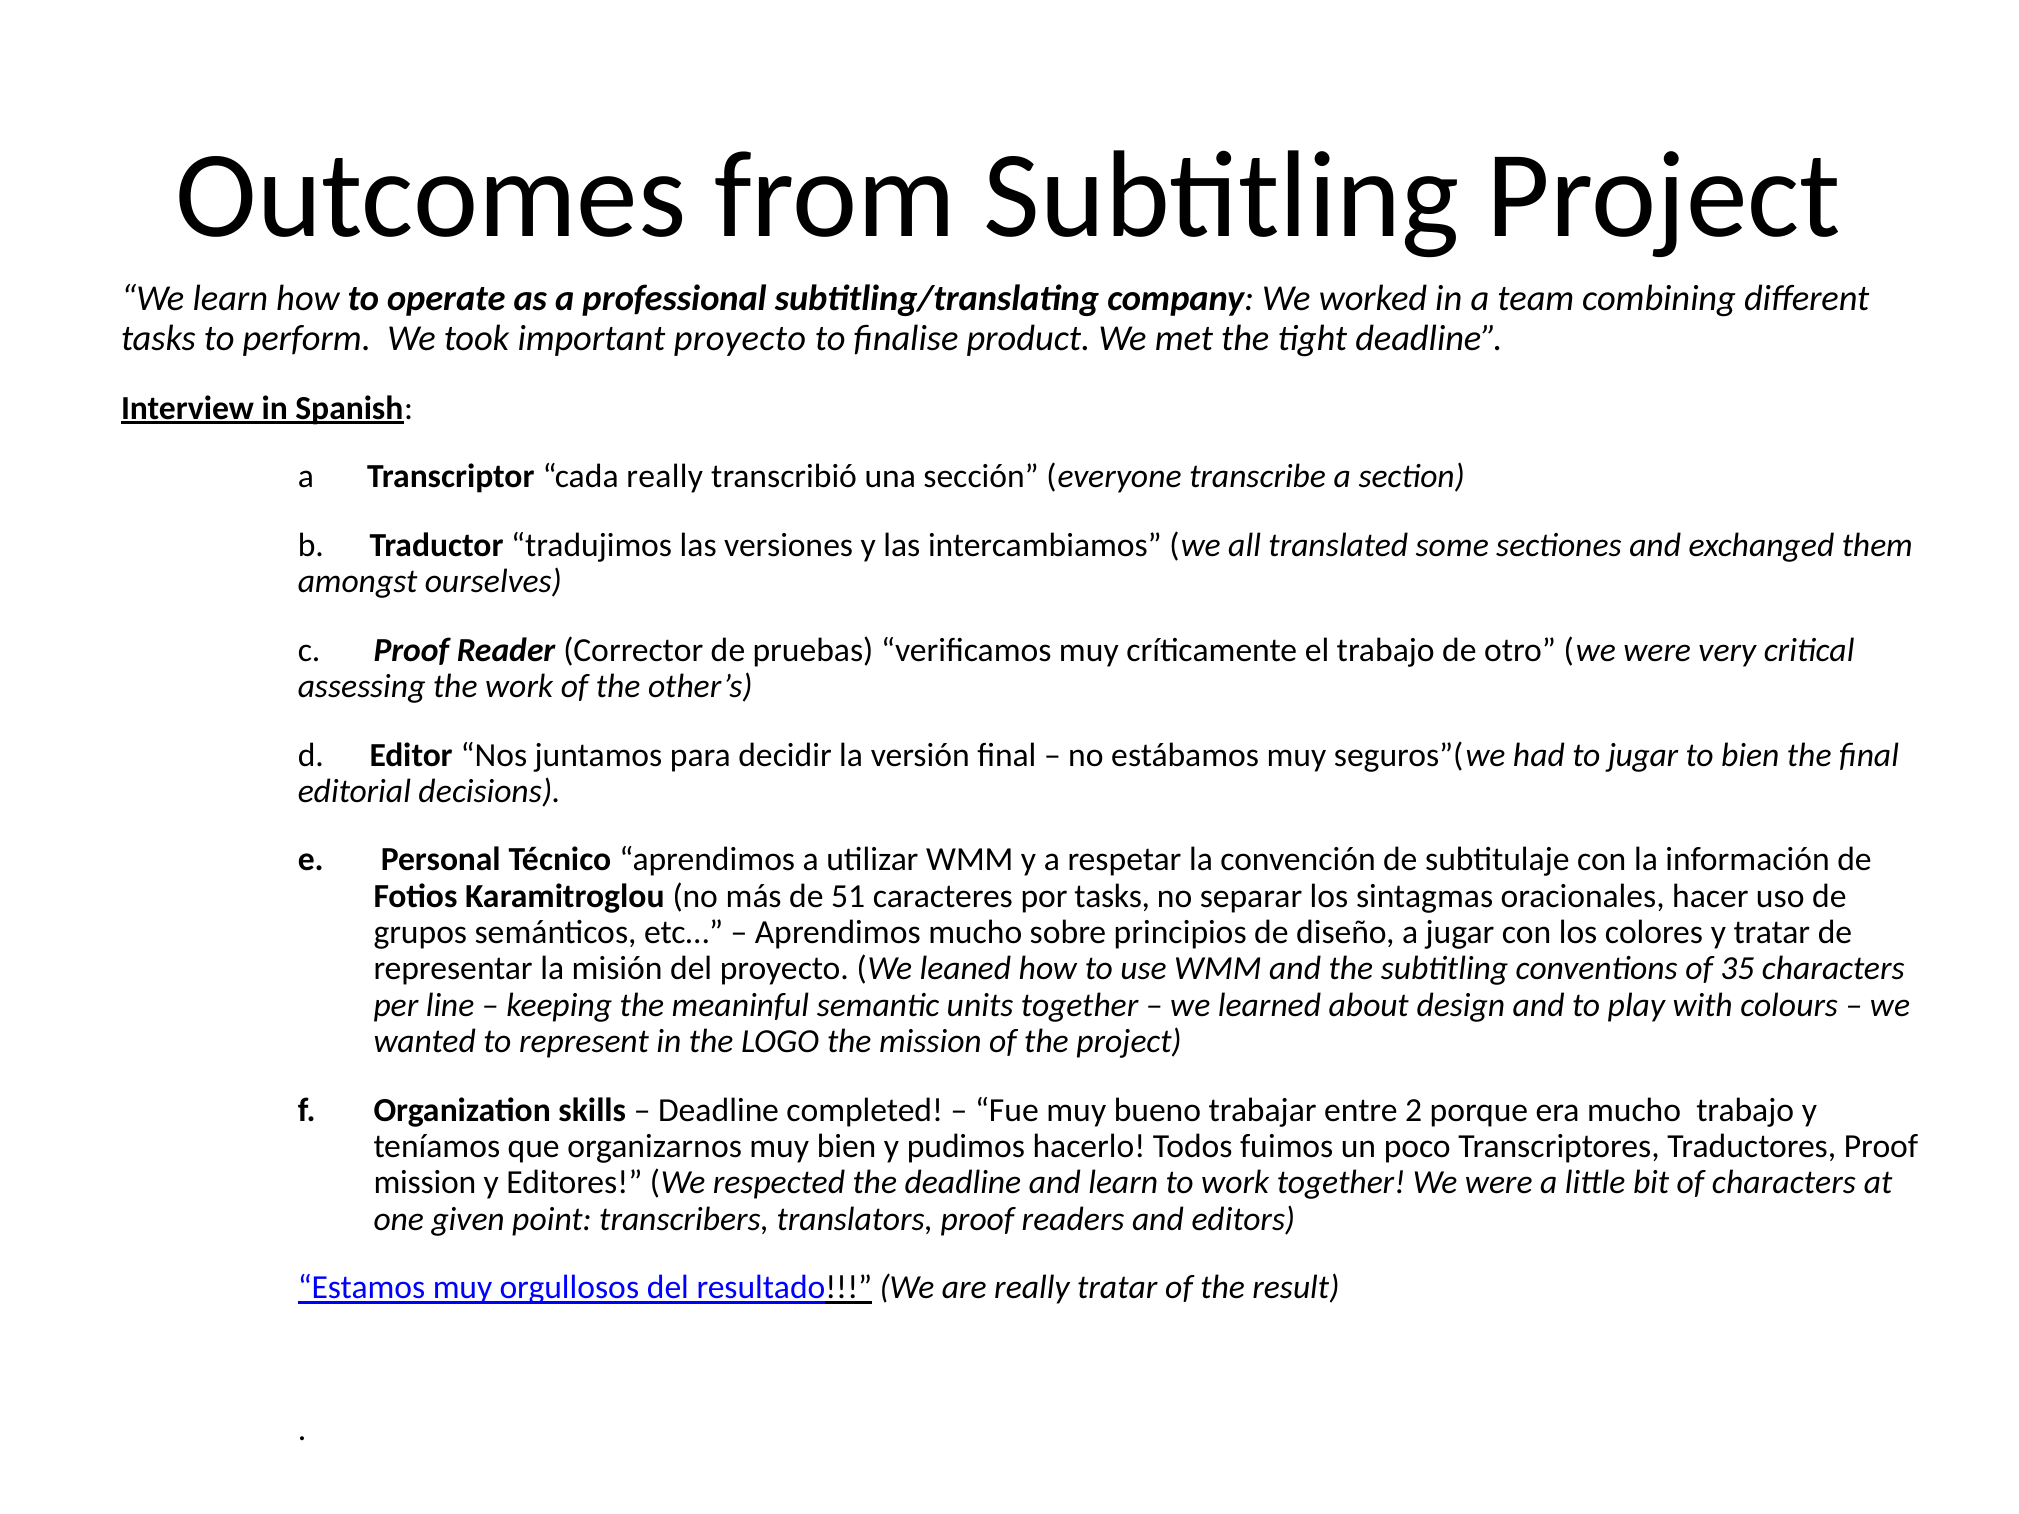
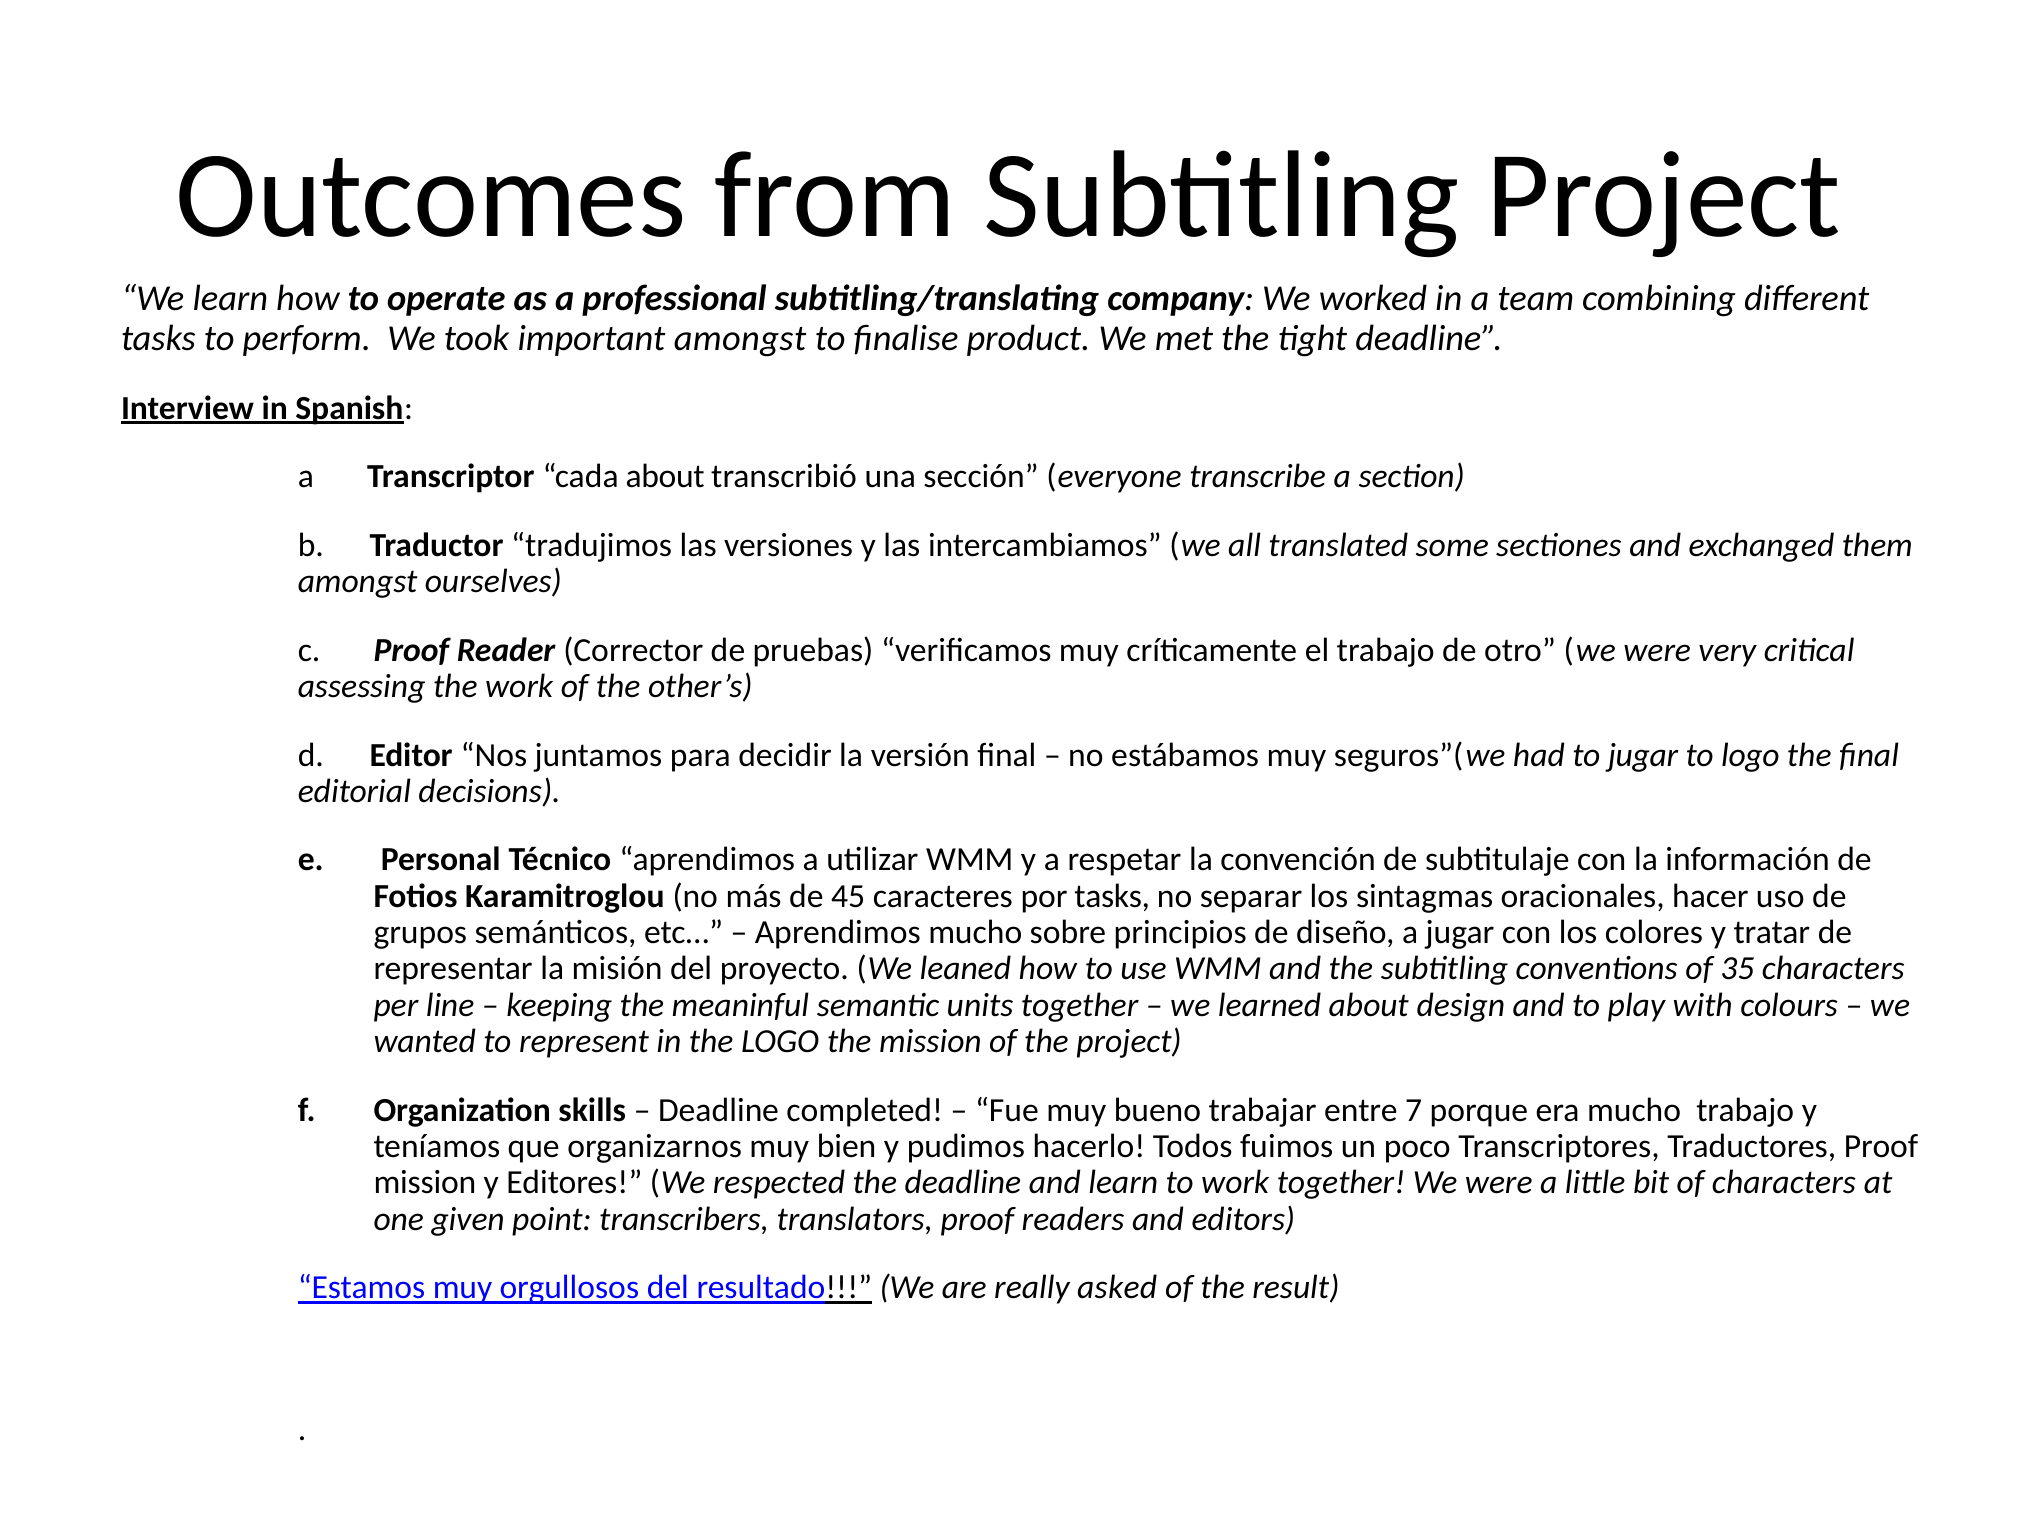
important proyecto: proyecto -> amongst (740, 338)
cada really: really -> about (665, 477)
to bien: bien -> logo (1750, 755)
51: 51 -> 45 (848, 896)
2: 2 -> 7 (1414, 1110)
really tratar: tratar -> asked (1117, 1288)
